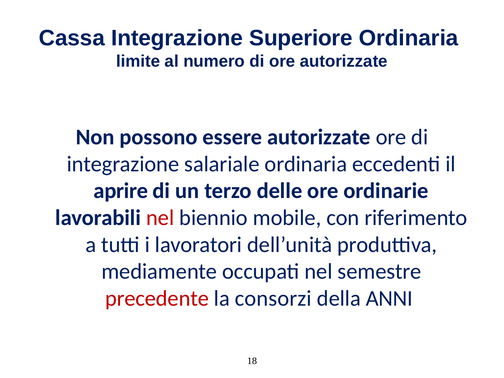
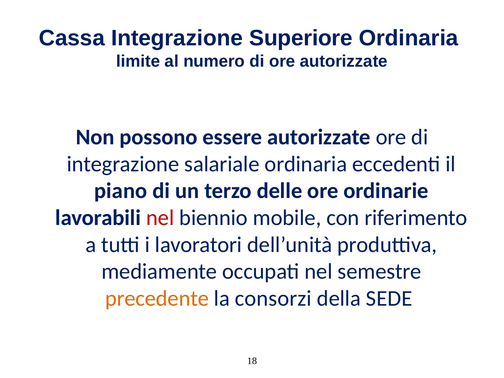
aprire: aprire -> piano (121, 191)
precedente colour: red -> orange (157, 298)
ANNI: ANNI -> SEDE (389, 298)
